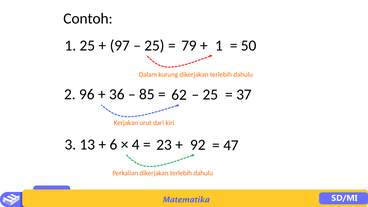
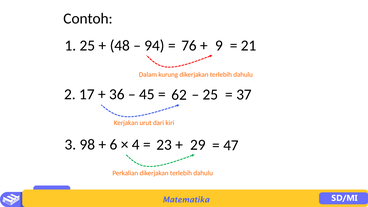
97: 97 -> 48 (120, 46)
25: 25 -> 94 (155, 46)
79: 79 -> 76 (189, 46)
1: 1 -> 9 (219, 46)
50: 50 -> 21 (249, 46)
96: 96 -> 17 (87, 94)
85: 85 -> 45 (147, 94)
13: 13 -> 98 (87, 145)
92: 92 -> 29 (198, 145)
